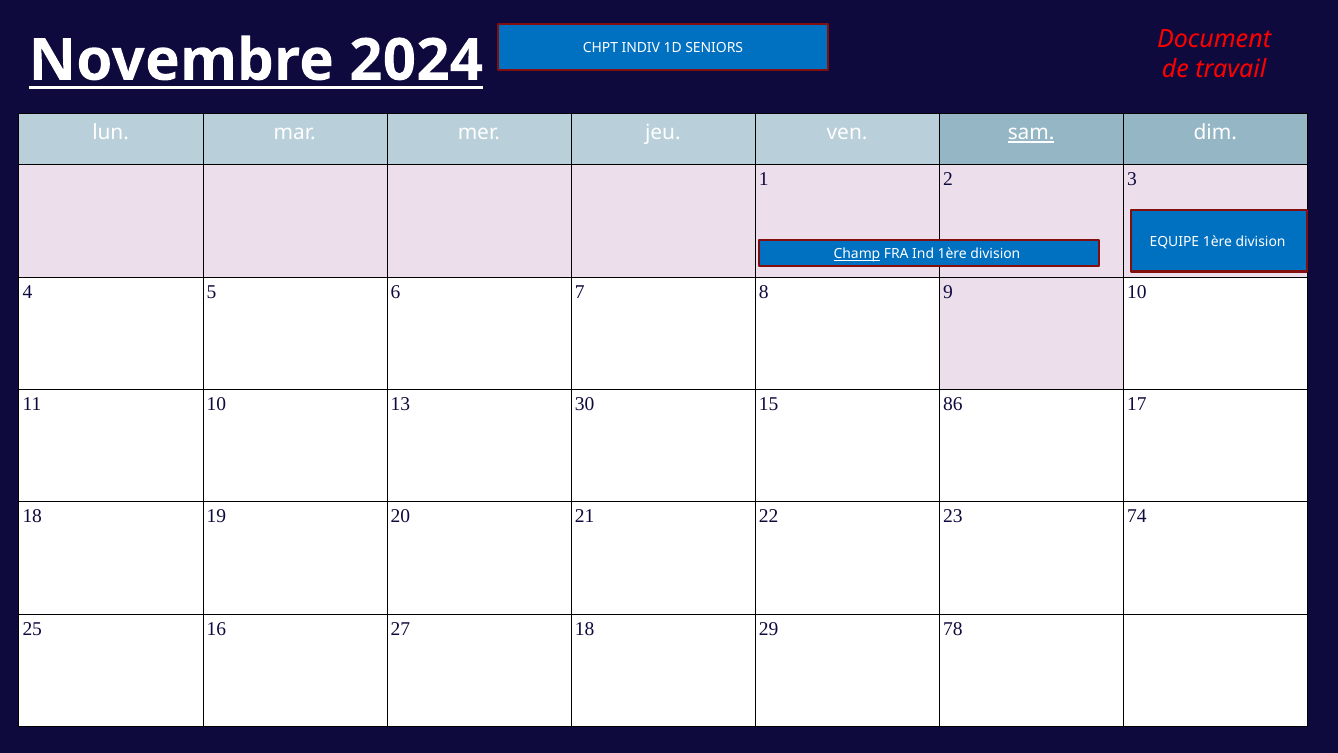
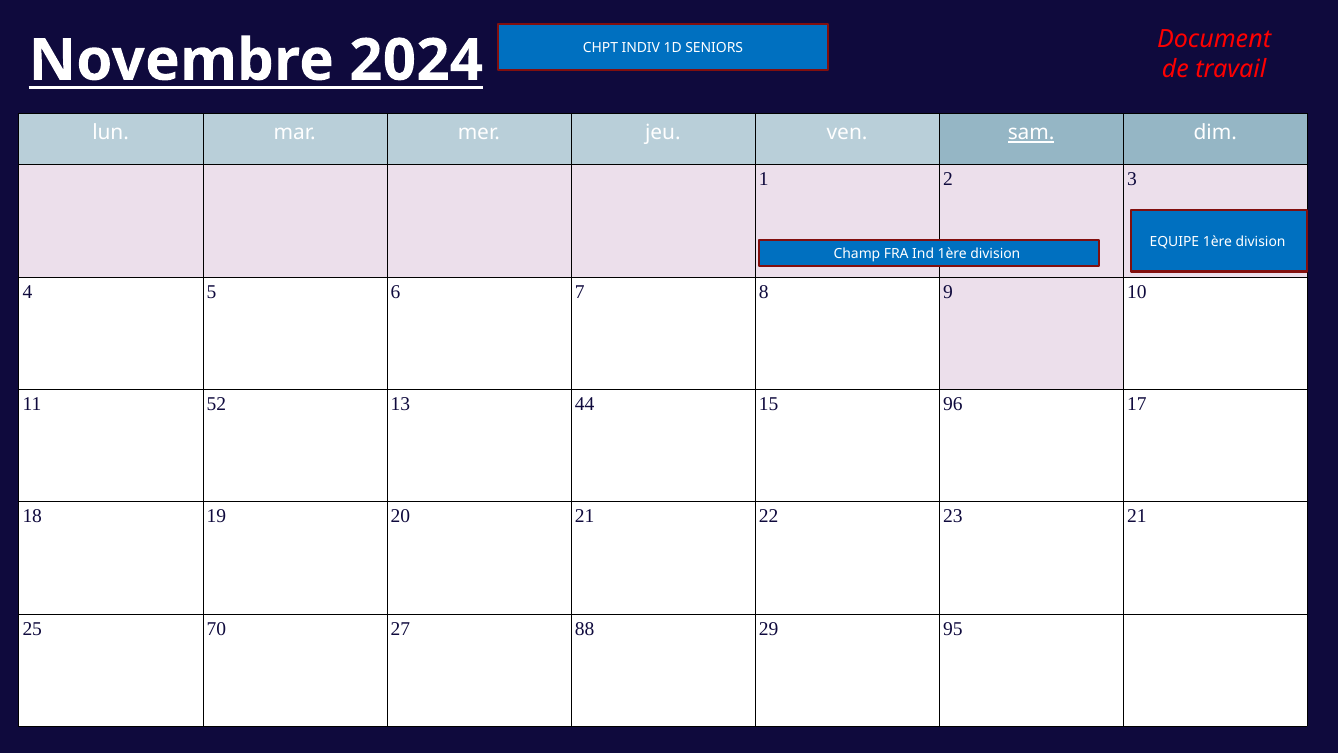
Champ underline: present -> none (857, 254)
11 10: 10 -> 52 (216, 404)
30: 30 -> 44 (585, 404)
86: 86 -> 96 (953, 404)
23 74: 74 -> 21 (1137, 516)
16: 16 -> 70 (216, 628)
27 18: 18 -> 88 (585, 628)
78: 78 -> 95 (953, 628)
